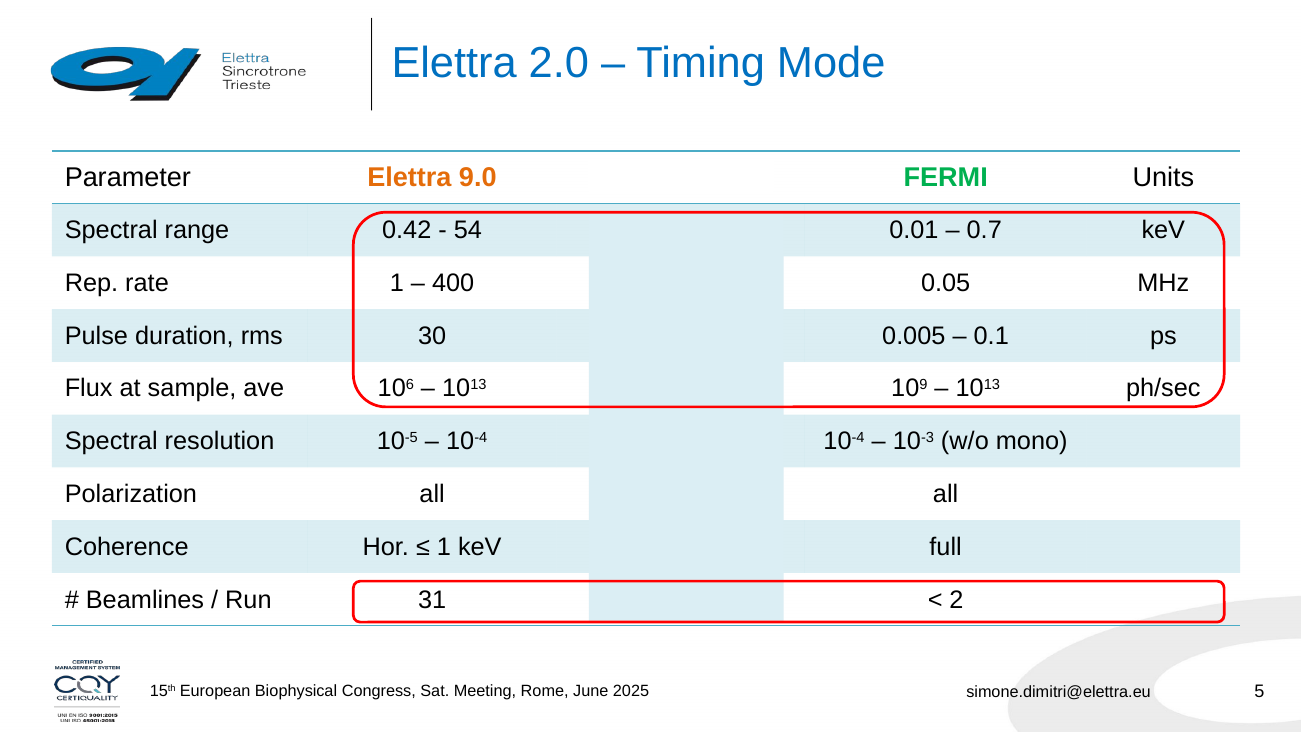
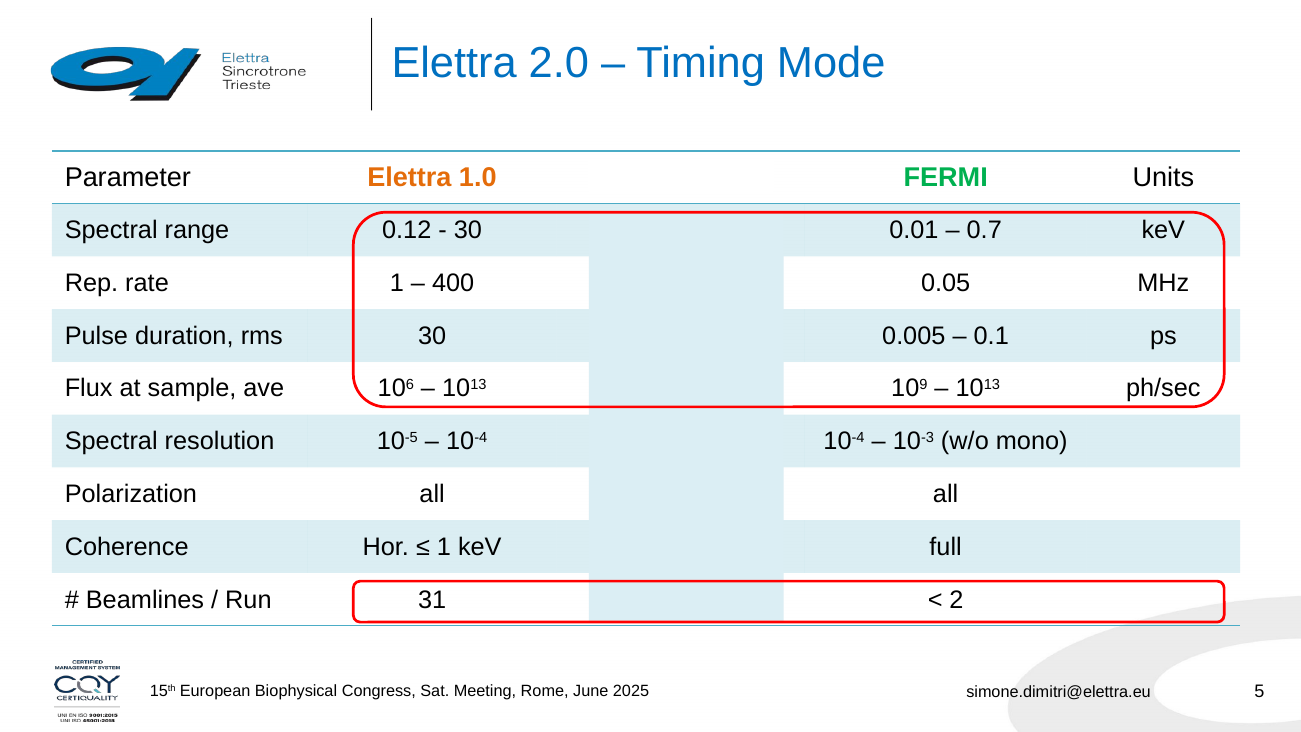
9.0: 9.0 -> 1.0 (478, 178)
0.42: 0.42 -> 0.12 (407, 230)
54: 54 -> 30 (468, 230)
